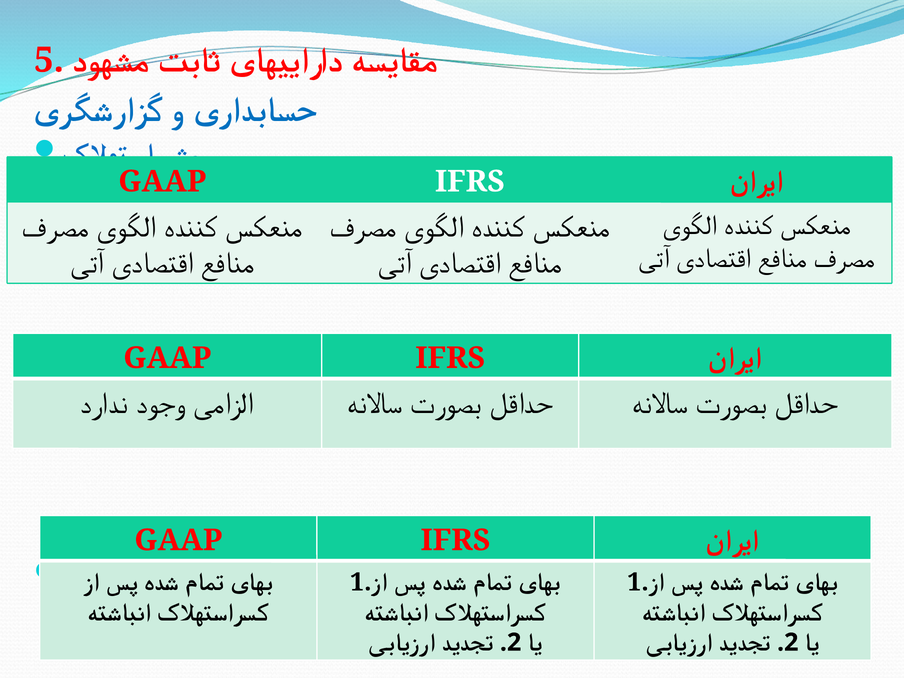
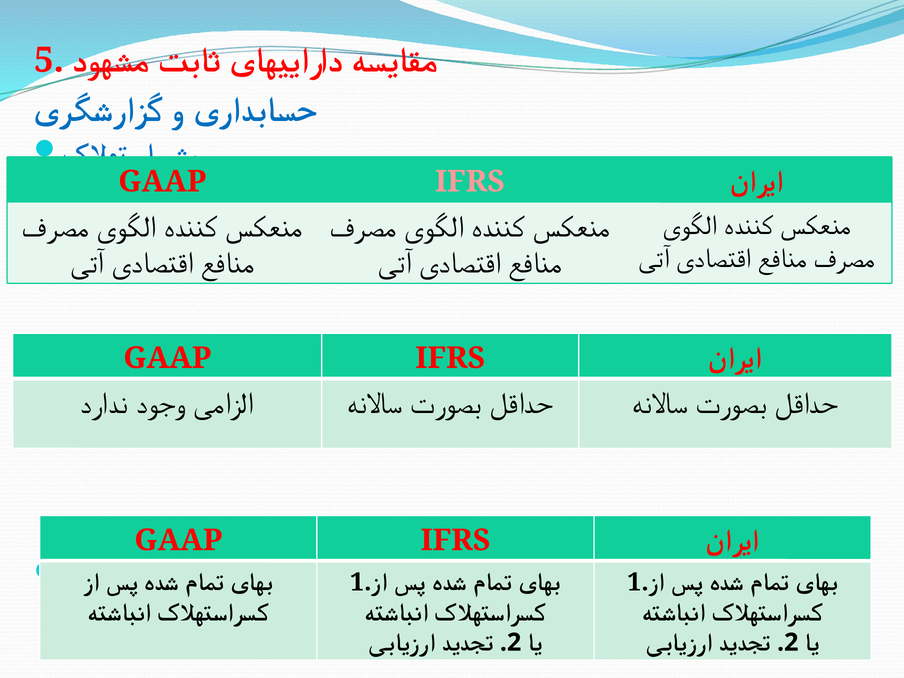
IFRS colour: white -> pink (470, 181)
